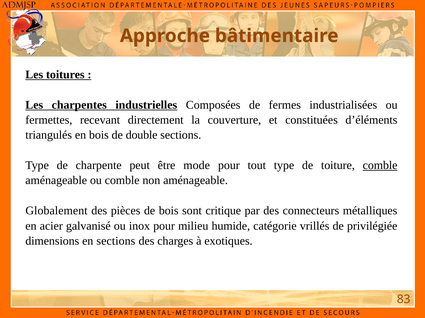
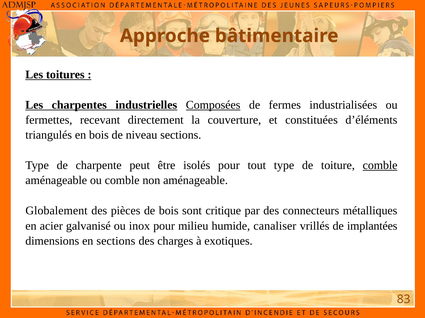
Composées underline: none -> present (213, 105)
double: double -> niveau (142, 135)
mode: mode -> isolés (197, 166)
catégorie: catégorie -> canaliser (275, 226)
privilégiée: privilégiée -> implantées (372, 226)
